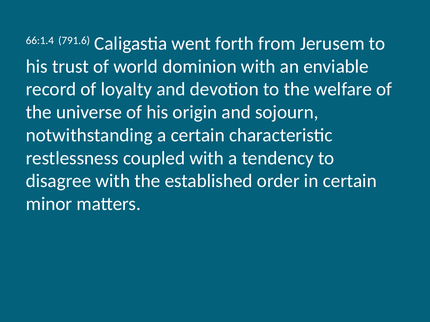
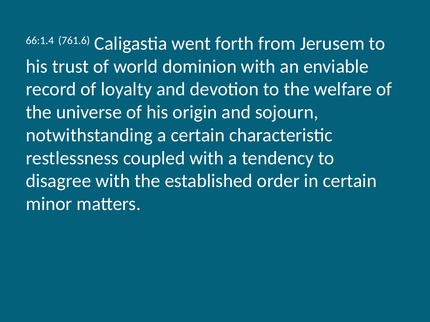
791.6: 791.6 -> 761.6 (74, 41)
